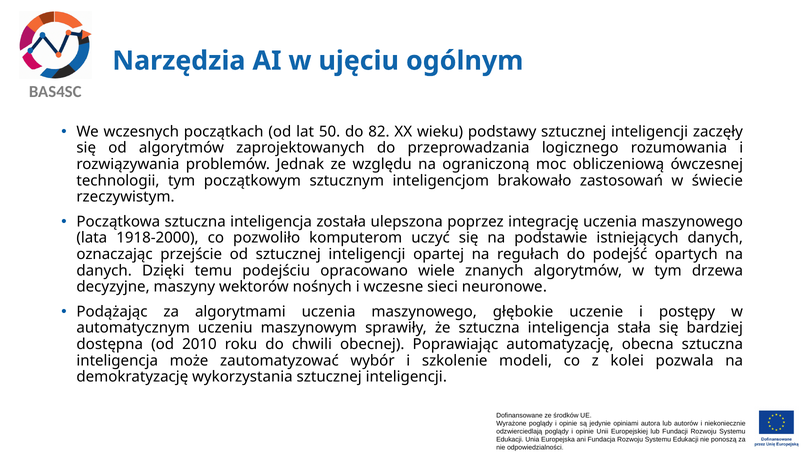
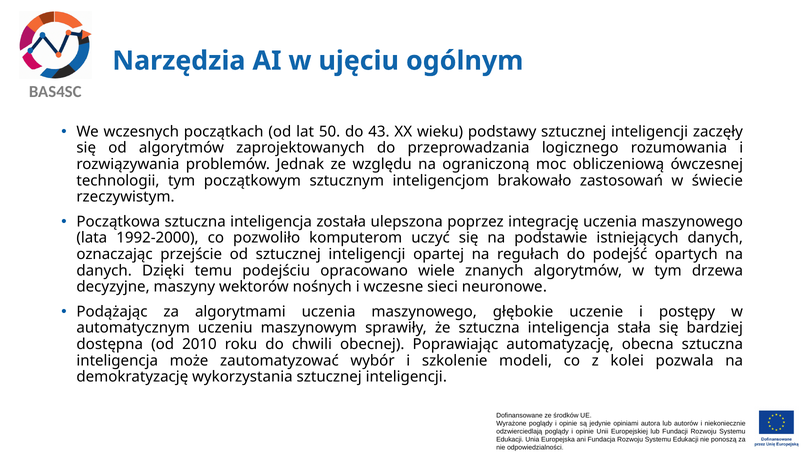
82: 82 -> 43 (379, 132)
1918-2000: 1918-2000 -> 1992-2000 (157, 238)
